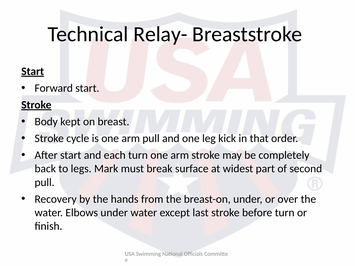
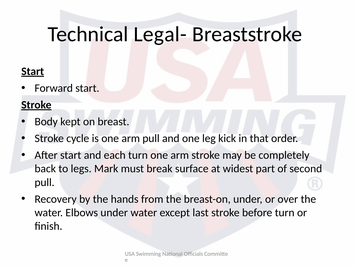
Relay-: Relay- -> Legal- (160, 34)
